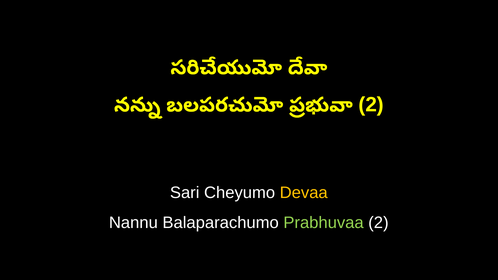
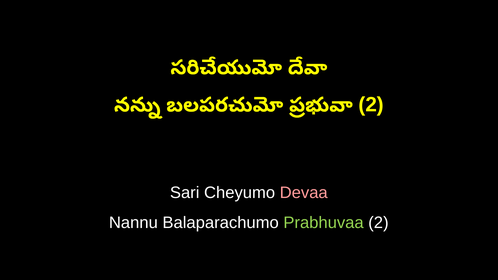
Devaa colour: yellow -> pink (304, 193)
